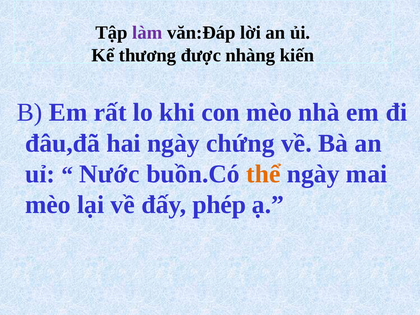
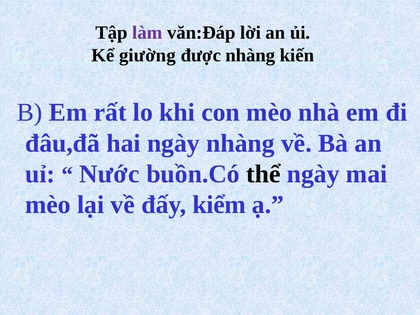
thương: thương -> giường (147, 55)
ngày chứng: chứng -> nhàng (240, 143)
thể colour: orange -> black (263, 174)
phép: phép -> kiểm (219, 205)
